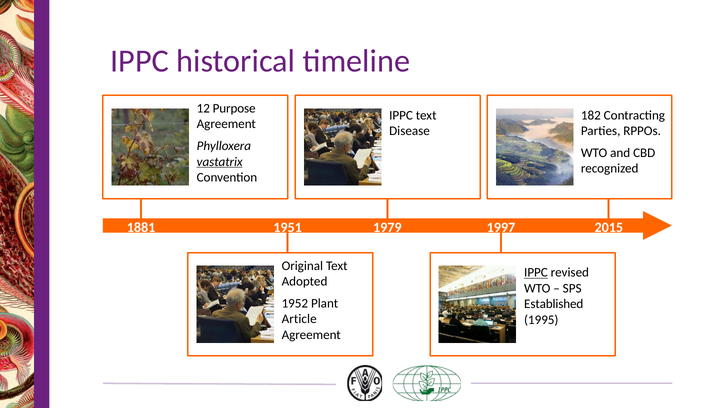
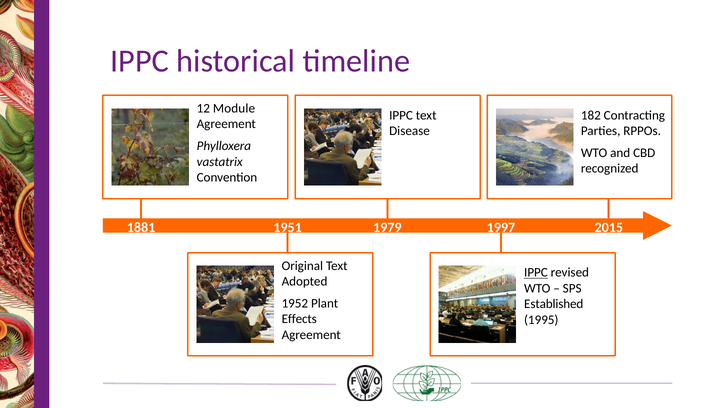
Purpose: Purpose -> Module (234, 109)
vastatrix underline: present -> none (220, 162)
Article: Article -> Effects (299, 319)
